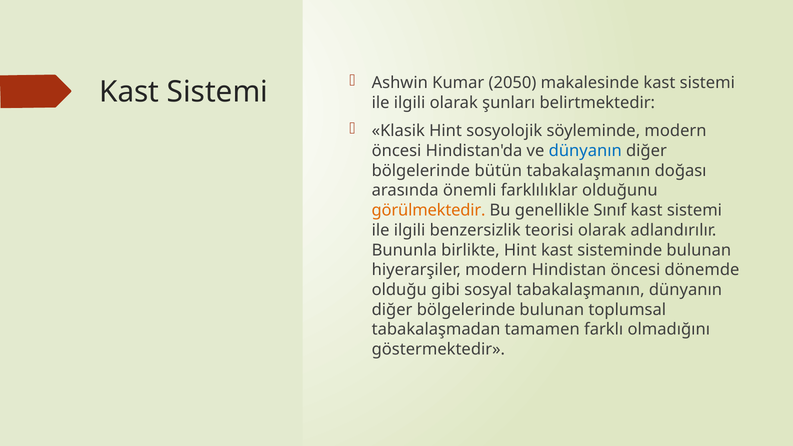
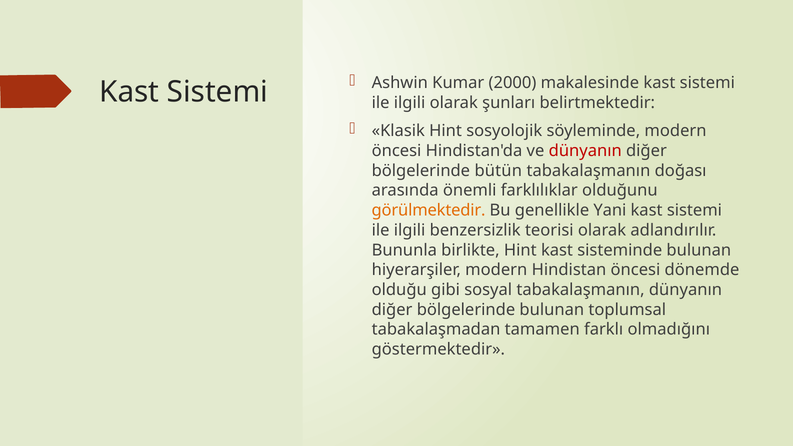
2050: 2050 -> 2000 (512, 83)
dünyanın colour: blue -> red (585, 151)
Sınıf: Sınıf -> Yani (610, 210)
